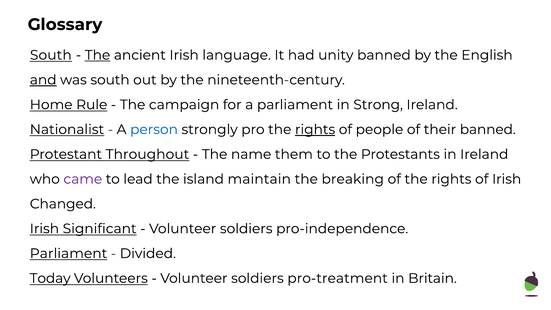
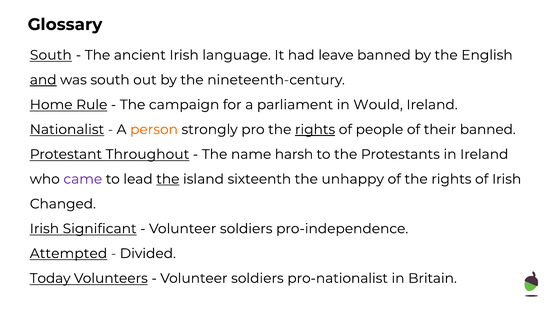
The underline: present -> none (98, 55)
unity: unity -> leave (336, 55)
Strong: Strong -> Would (378, 105)
person colour: blue -> orange (154, 129)
them: them -> harsh (294, 154)
the underline: none -> present (168, 179)
maintain: maintain -> sixteenth (259, 179)
breaking: breaking -> unhappy (353, 179)
Parliament: Parliament -> Attempted (69, 253)
pro-treatment: pro-treatment -> pro-nationalist (338, 278)
